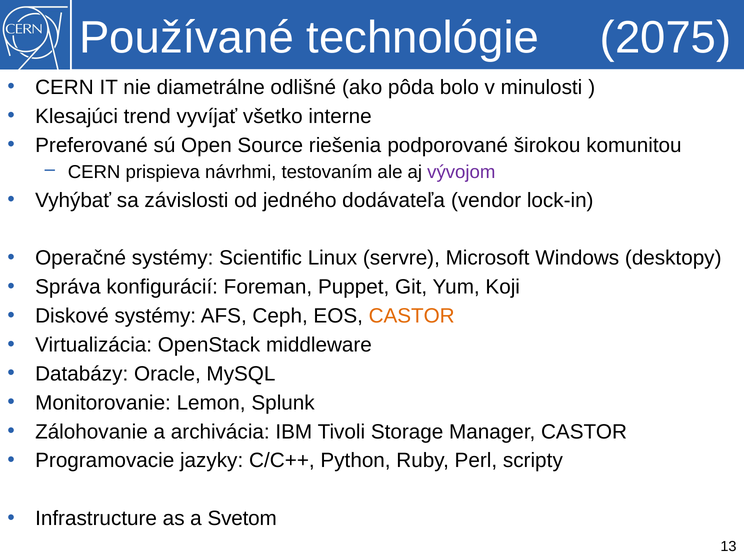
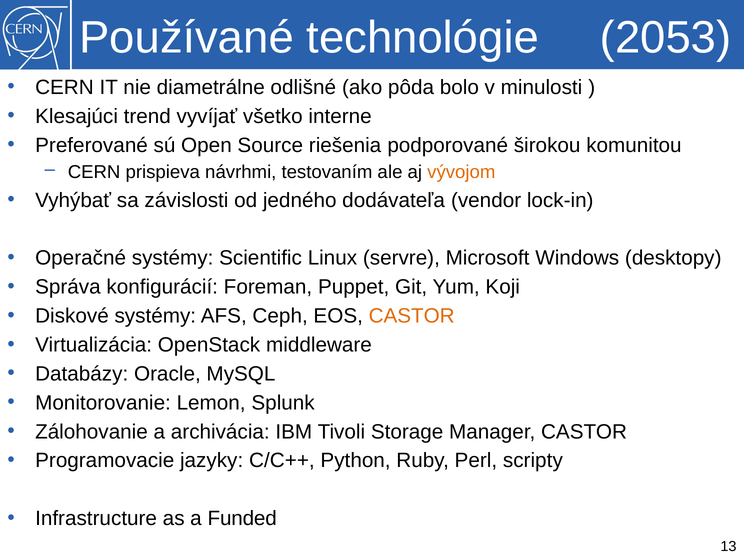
2075: 2075 -> 2053 (666, 38)
vývojom colour: purple -> orange (461, 172)
Svetom: Svetom -> Funded (242, 519)
